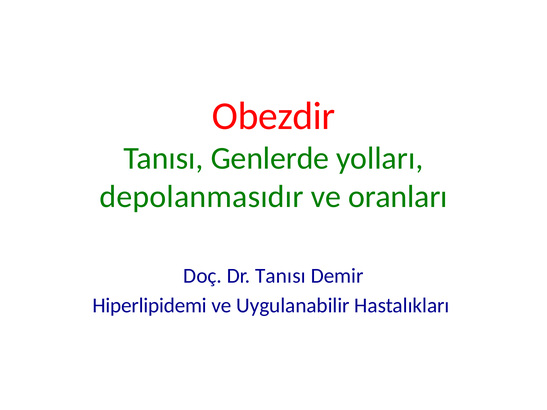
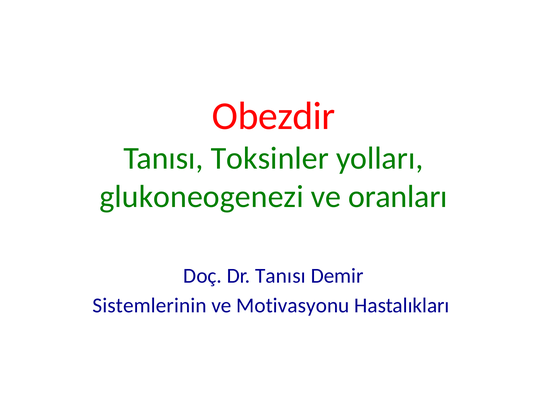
Genlerde: Genlerde -> Toksinler (270, 158)
depolanmasıdır: depolanmasıdır -> glukoneogenezi (202, 197)
Hiperlipidemi: Hiperlipidemi -> Sistemlerinin (150, 306)
Uygulanabilir: Uygulanabilir -> Motivasyonu (293, 306)
